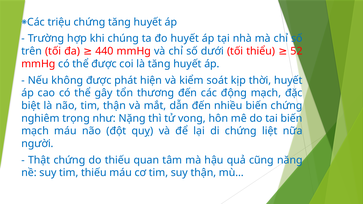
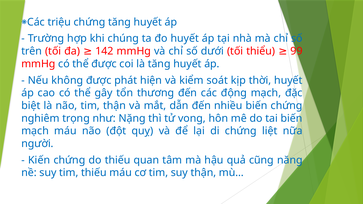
52: 52 -> 99 (297, 51)
440: 440 -> 142 (104, 51)
Thật: Thật -> Kiến (39, 160)
